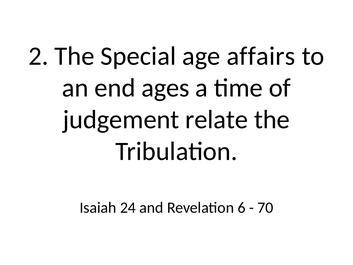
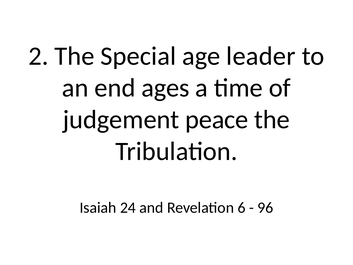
affairs: affairs -> leader (261, 56)
relate: relate -> peace (217, 120)
70: 70 -> 96 (265, 208)
